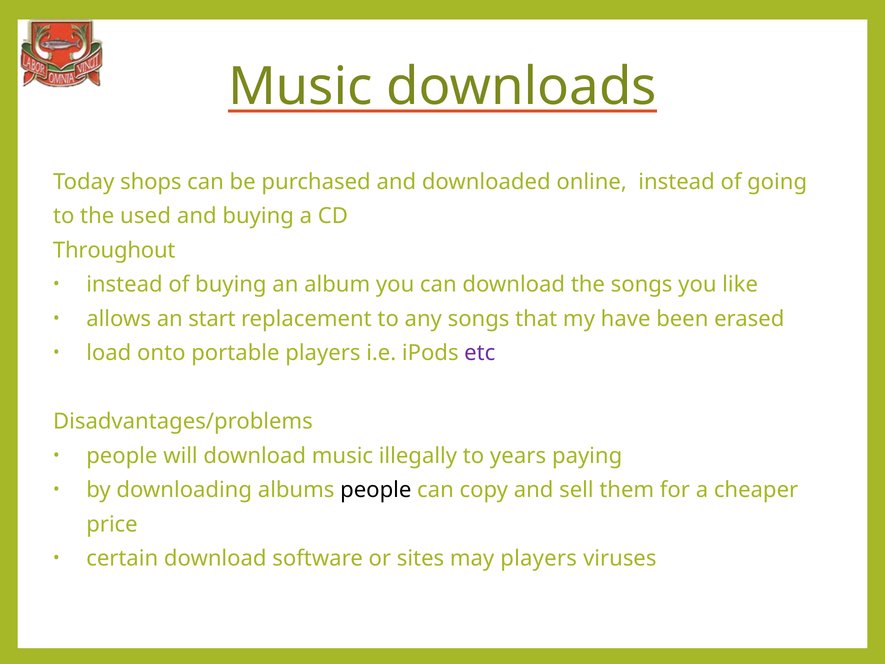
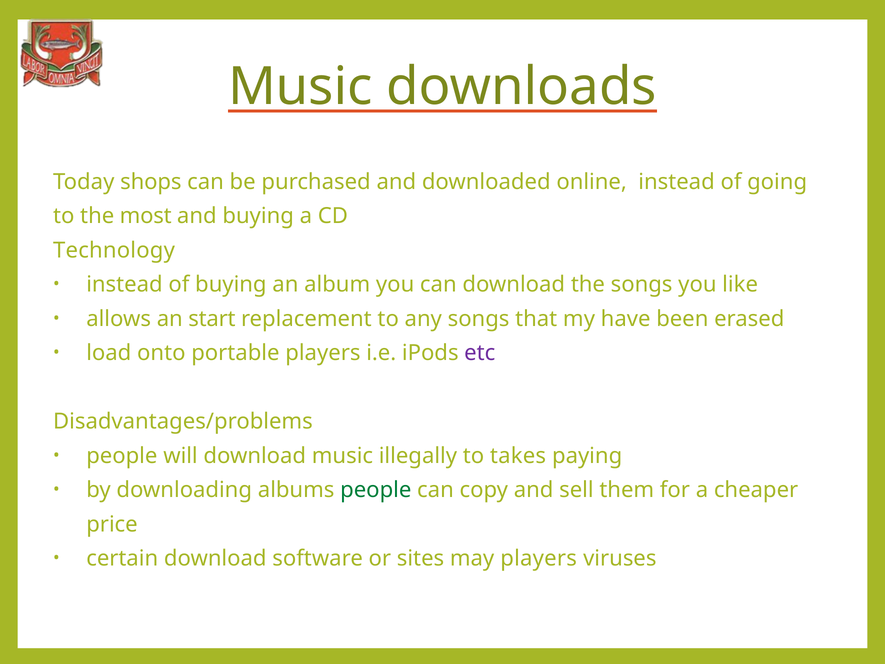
used: used -> most (146, 216)
Throughout: Throughout -> Technology (114, 250)
years: years -> takes (518, 456)
people colour: black -> green (376, 490)
